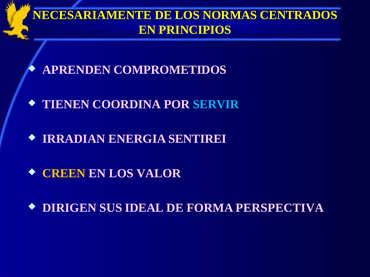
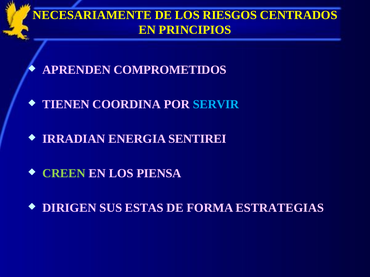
NORMAS: NORMAS -> RIESGOS (230, 15)
CREEN colour: yellow -> light green (64, 174)
VALOR: VALOR -> PIENSA (159, 174)
IDEAL: IDEAL -> ESTAS (144, 208)
PERSPECTIVA: PERSPECTIVA -> ESTRATEGIAS (280, 208)
